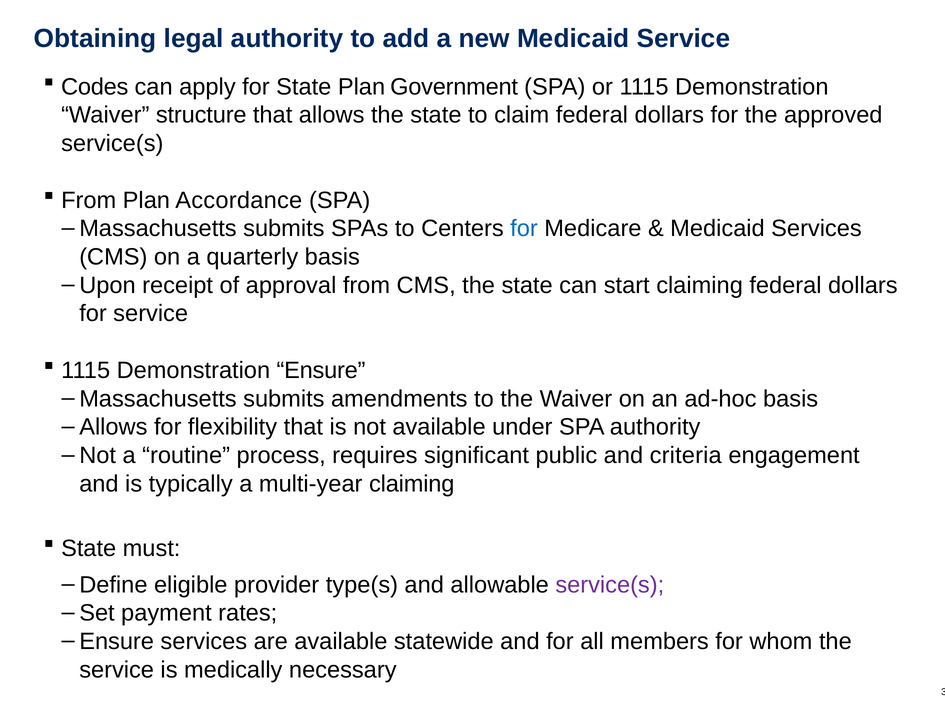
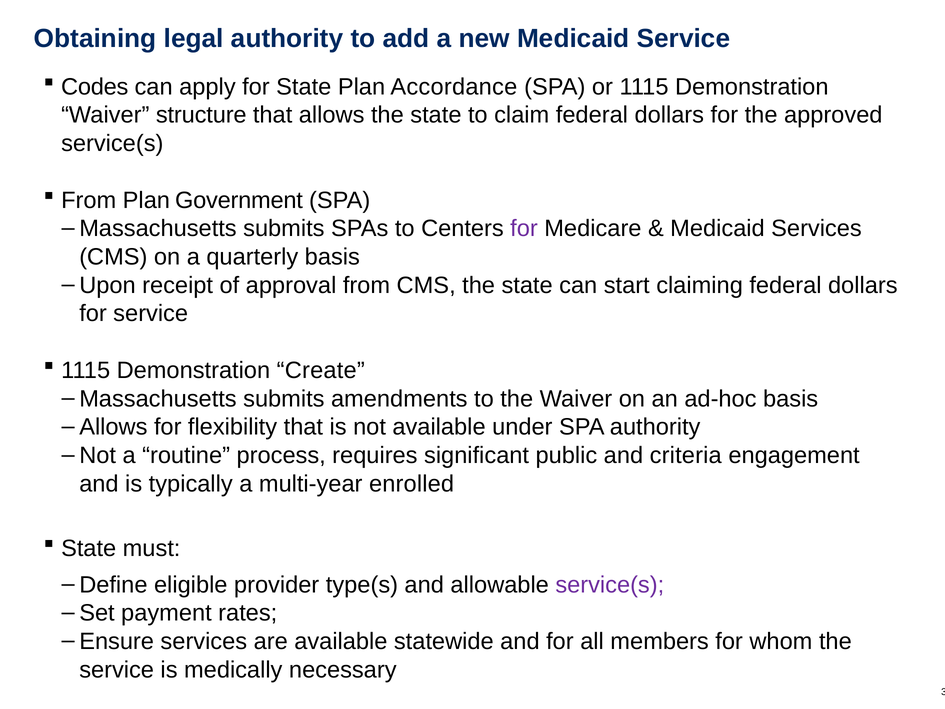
Government: Government -> Accordance (454, 87)
Accordance: Accordance -> Government (239, 200)
for colour: blue -> purple (524, 229)
Demonstration Ensure: Ensure -> Create (321, 370)
multi-year claiming: claiming -> enrolled (412, 484)
